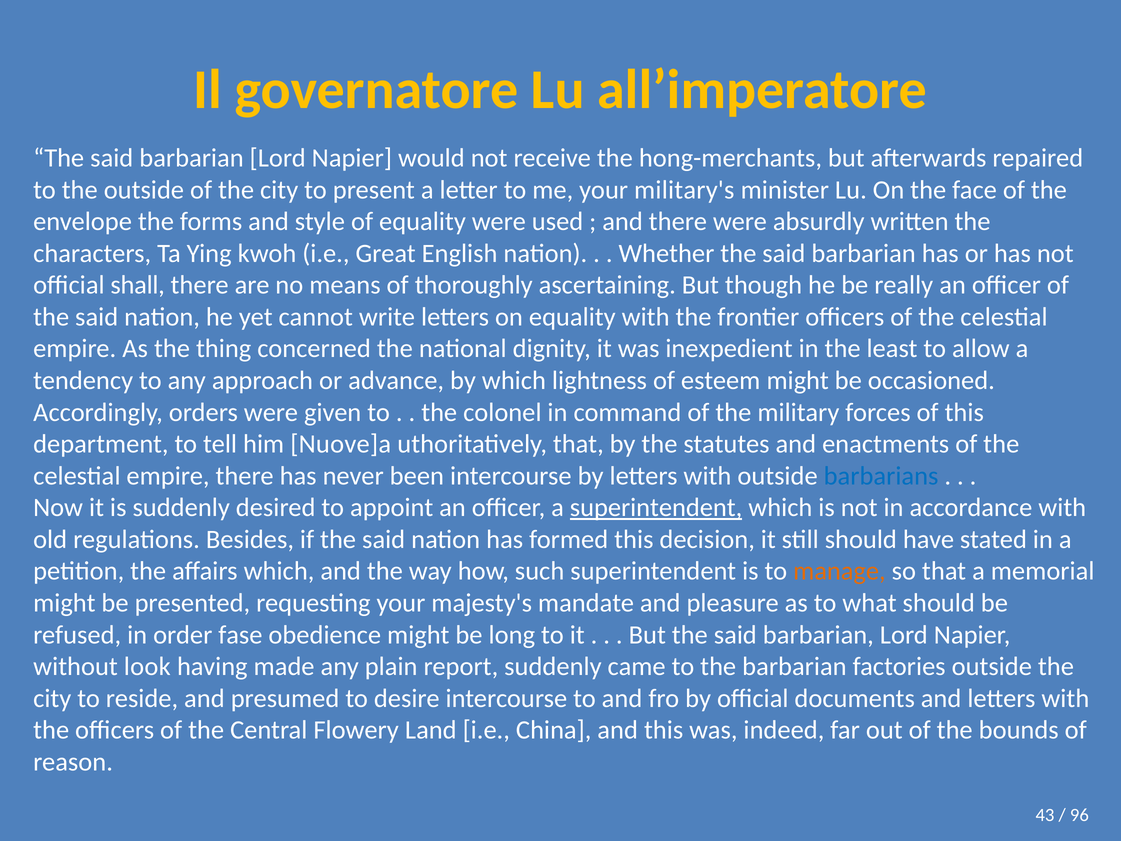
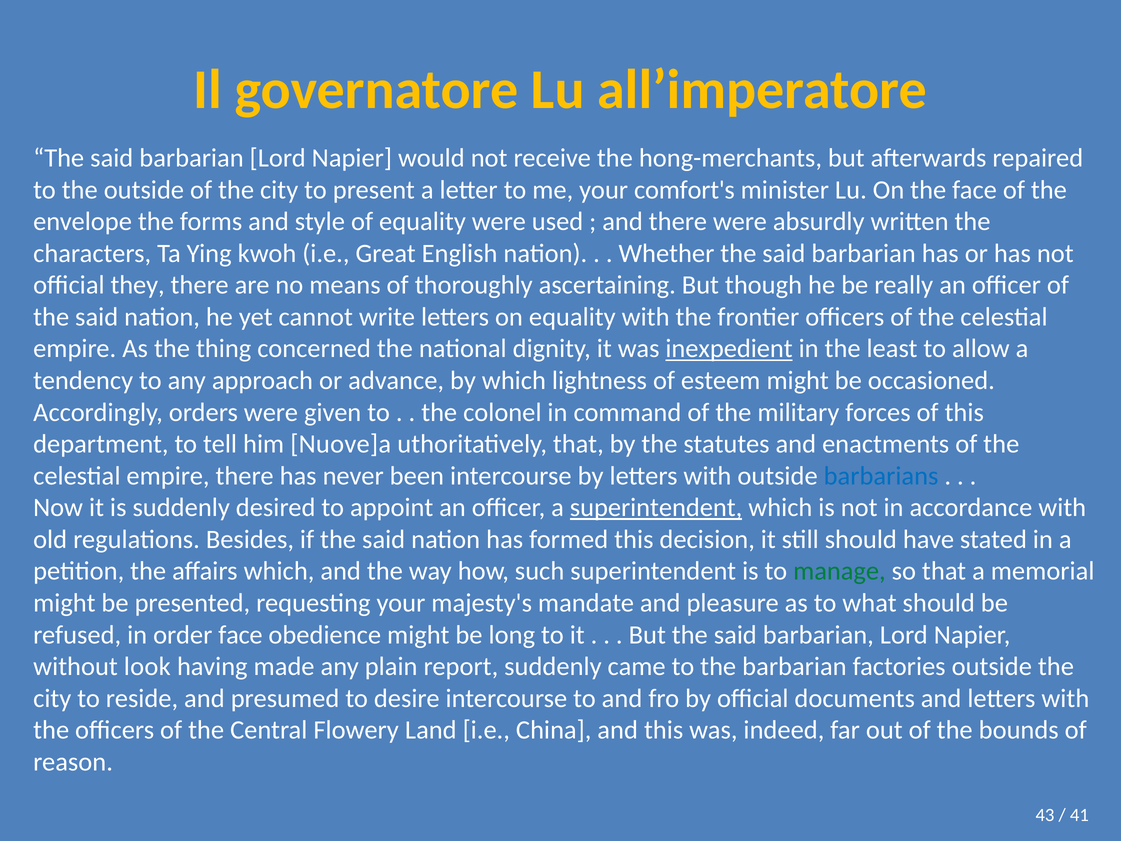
military's: military's -> comfort's (684, 190)
shall: shall -> they (138, 285)
inexpedient underline: none -> present (729, 349)
manage colour: orange -> green (839, 571)
order fase: fase -> face (240, 635)
96: 96 -> 41 (1079, 815)
